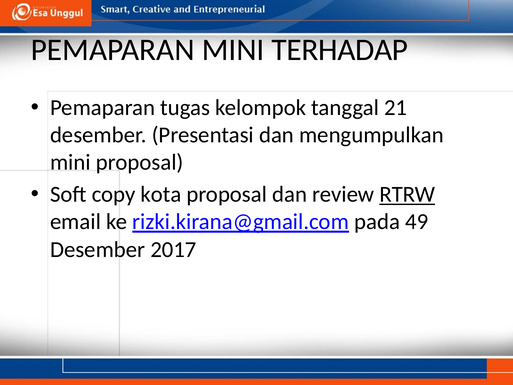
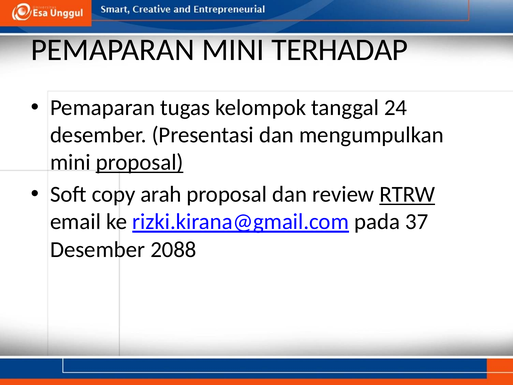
21: 21 -> 24 (396, 108)
proposal underline: none -> present (140, 162)
kota: kota -> arah (161, 194)
49: 49 -> 37 (417, 222)
2017: 2017 -> 2088 (173, 250)
